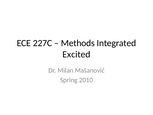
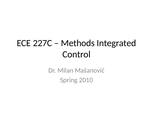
Excited: Excited -> Control (76, 54)
